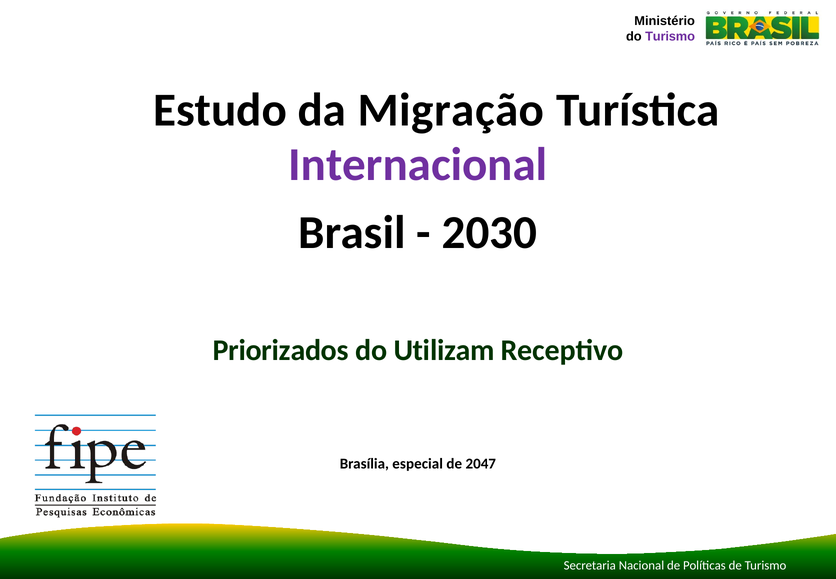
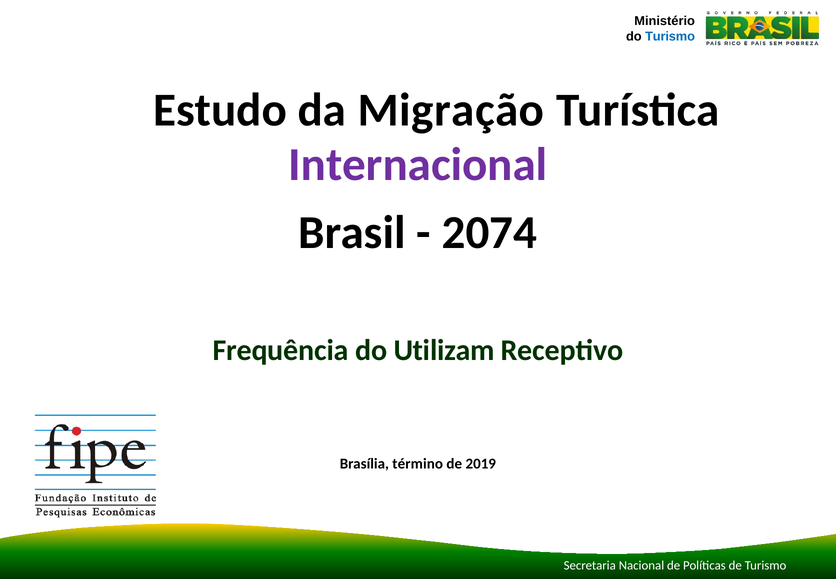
Turismo colour: purple -> blue (670, 36)
2030: 2030 -> 2074 (489, 233)
Priorizados: Priorizados -> Frequência (281, 350)
especial: especial -> término (418, 464)
2047: 2047 -> 2019 (481, 464)
